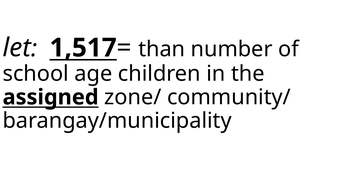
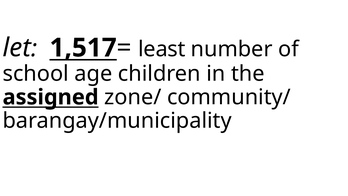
than: than -> least (162, 49)
